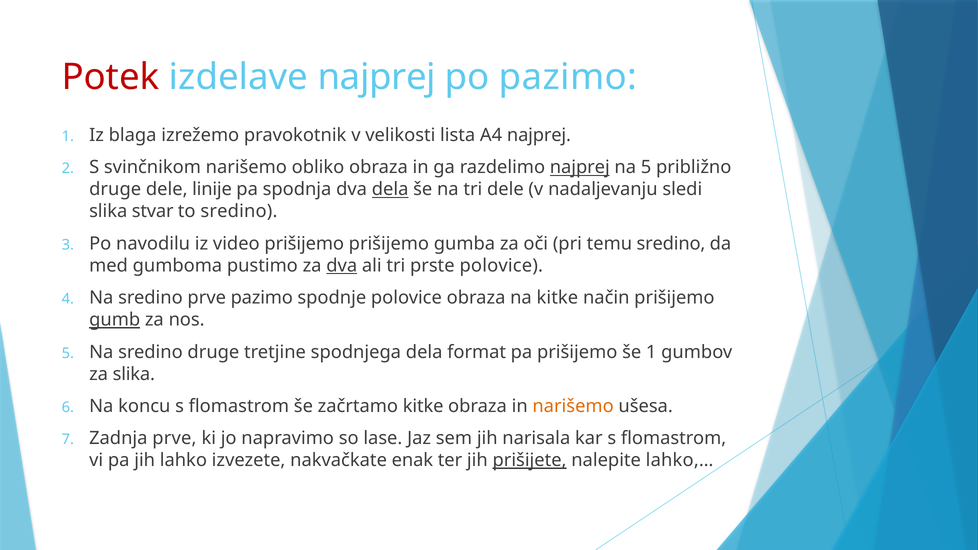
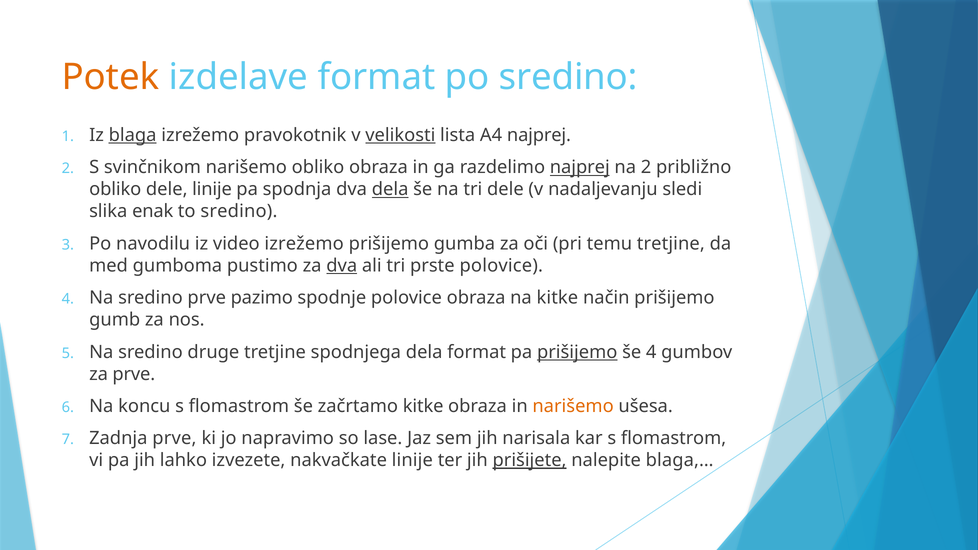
Potek colour: red -> orange (111, 77)
izdelave najprej: najprej -> format (377, 77)
po pazimo: pazimo -> sredino (568, 77)
blaga underline: none -> present (133, 135)
velikosti underline: none -> present (400, 135)
na 5: 5 -> 2 (646, 167)
druge: druge -> obliko (115, 189)
stvar: stvar -> enak (153, 211)
video prišijemo: prišijemo -> izrežemo (304, 244)
temu sredino: sredino -> tretjine (671, 244)
gumb underline: present -> none (115, 320)
prišijemo underline: none -> present (577, 352)
še 1: 1 -> 4 (651, 352)
za slika: slika -> prve (134, 374)
nakvačkate enak: enak -> linije (412, 460)
lahko,…: lahko,… -> blaga,… (680, 460)
